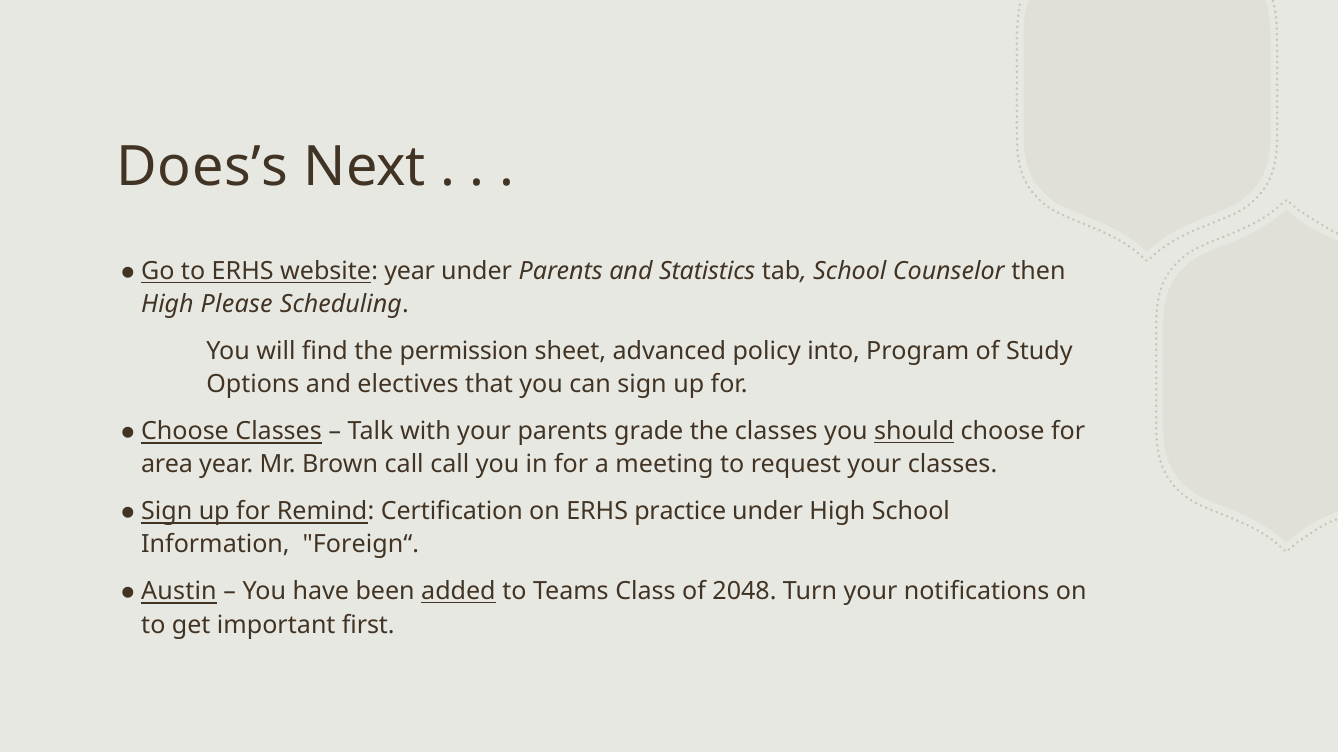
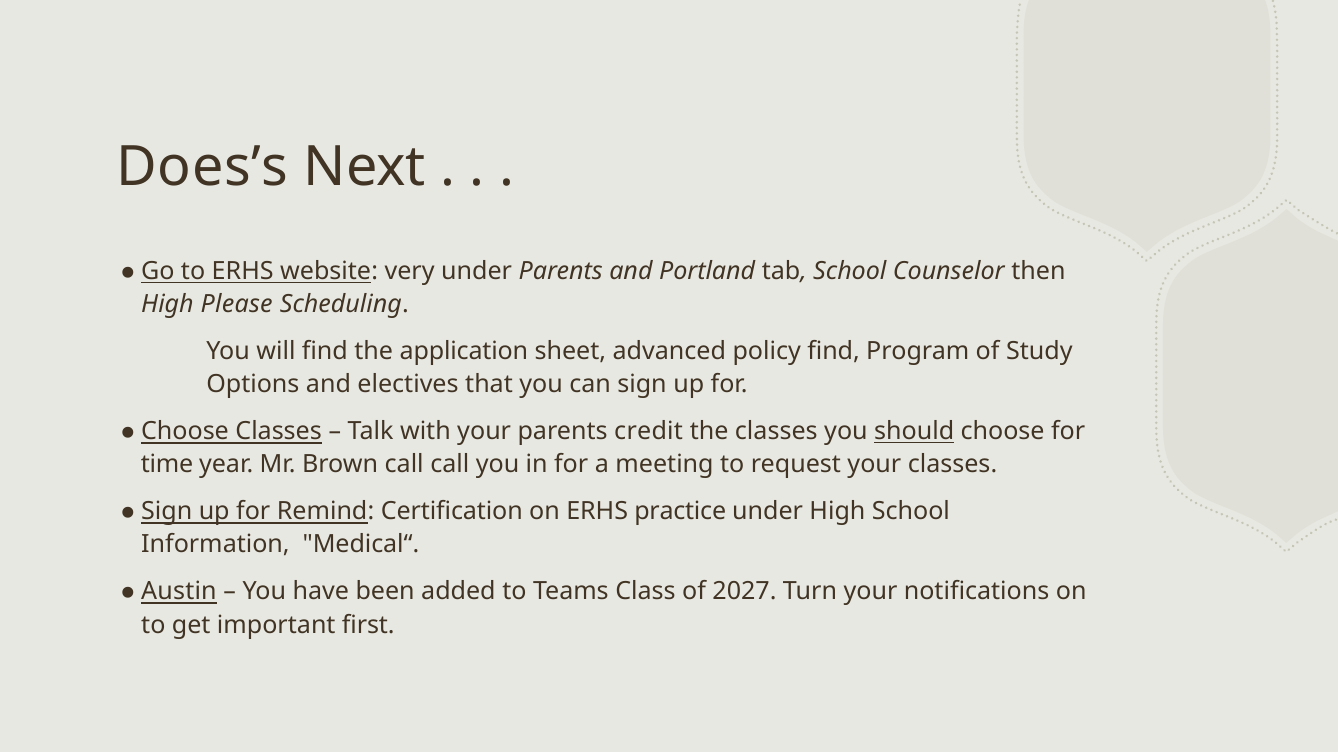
website year: year -> very (410, 272)
Statistics: Statistics -> Portland (707, 272)
permission: permission -> application (464, 352)
policy into: into -> find (834, 352)
grade: grade -> credit (649, 432)
area: area -> time (167, 465)
Foreign“: Foreign“ -> Medical“ (361, 545)
added underline: present -> none (458, 592)
2048: 2048 -> 2027 (744, 592)
